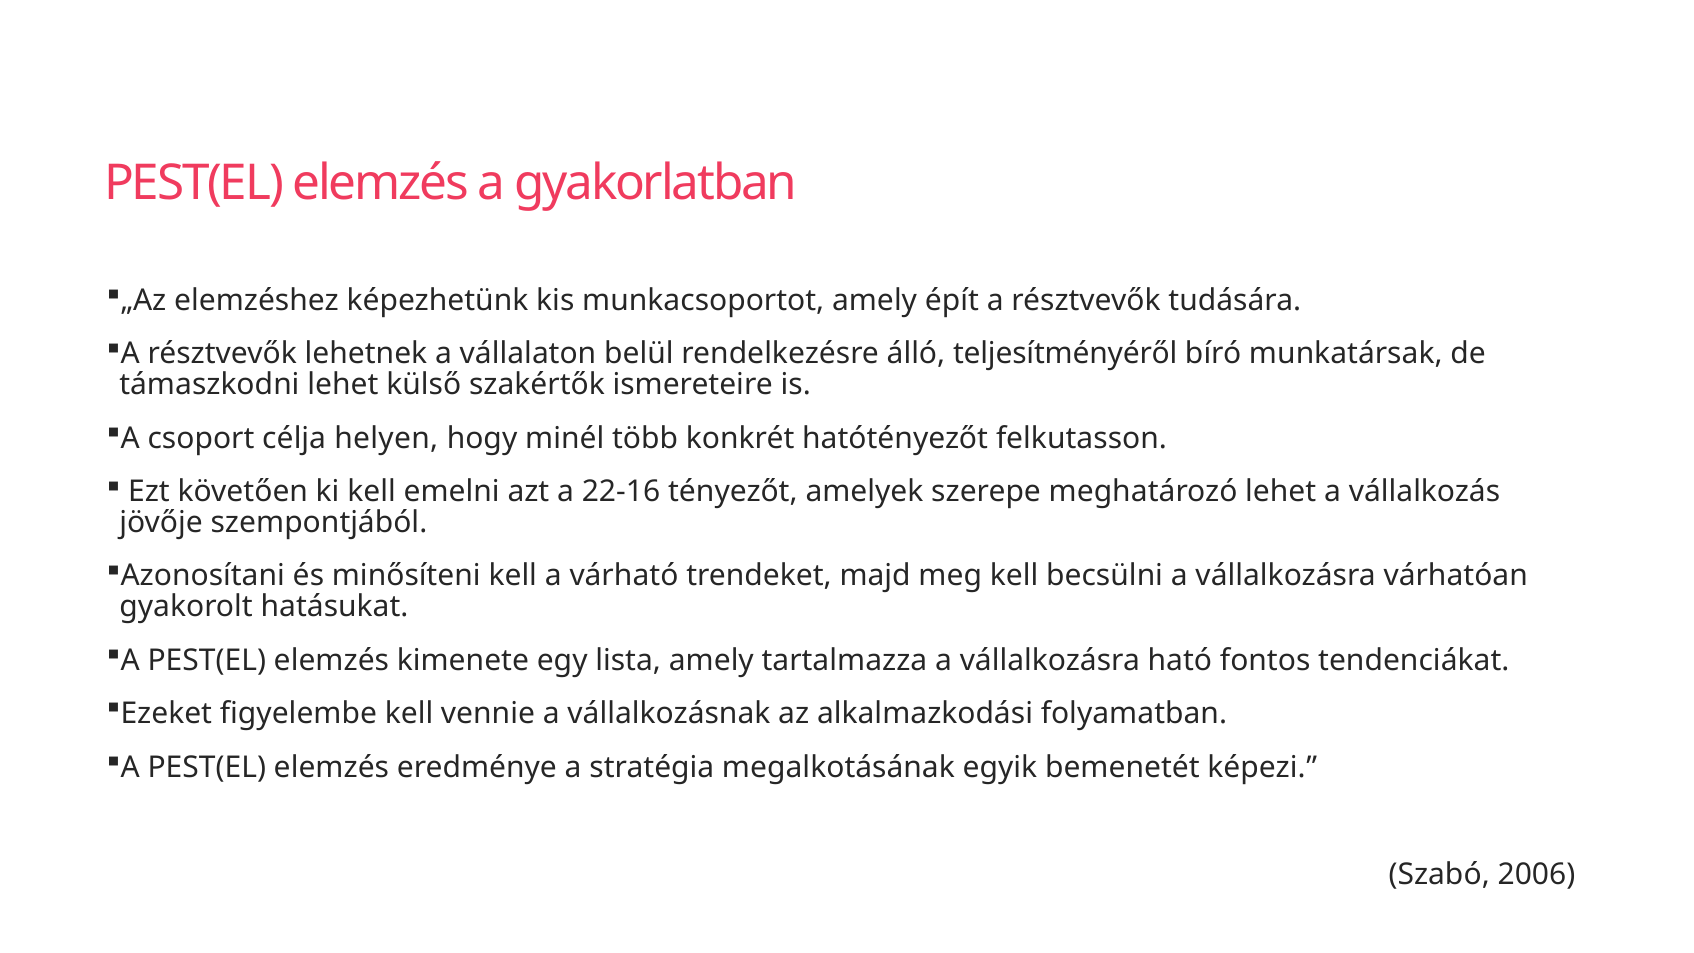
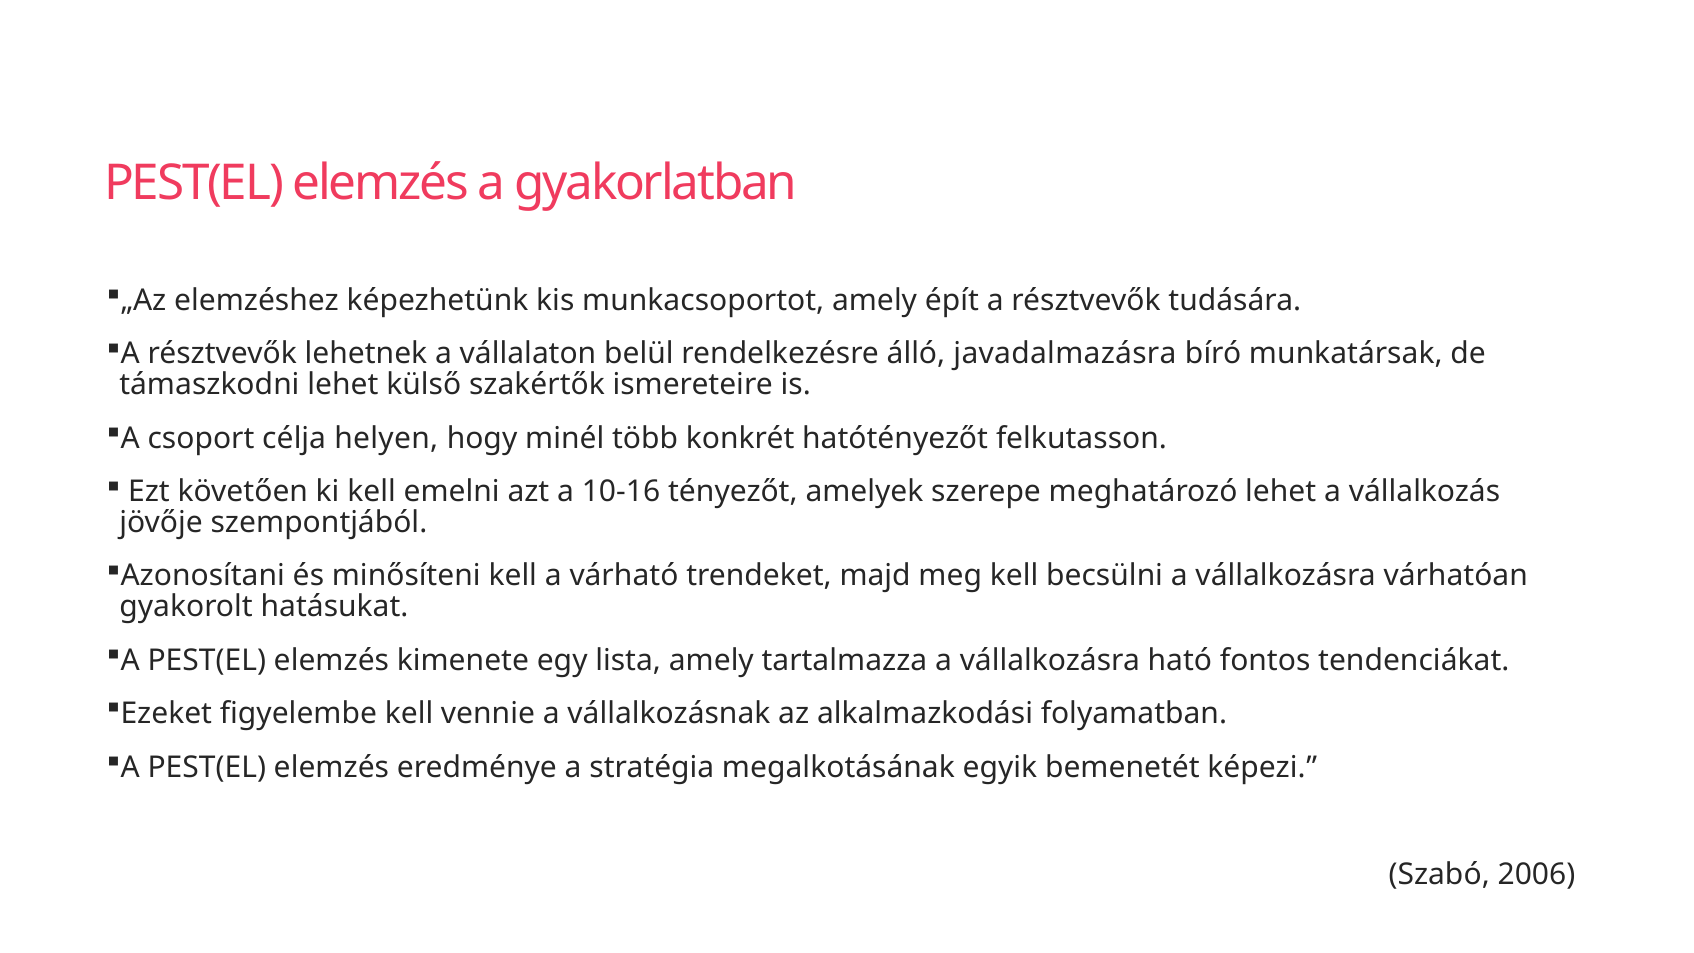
teljesítményéről: teljesítményéről -> javadalmazásra (1065, 354)
22-16: 22-16 -> 10-16 (621, 492)
